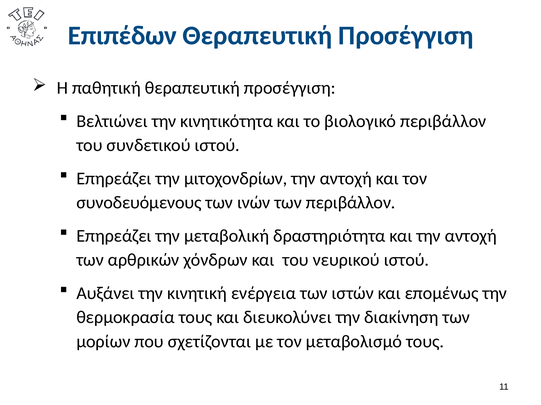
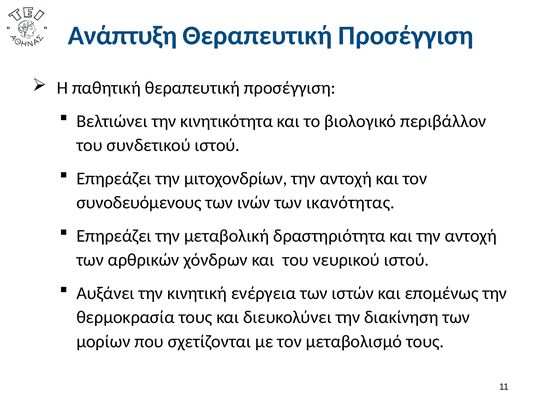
Επιπέδων: Επιπέδων -> Ανάπτυξη (122, 36)
των περιβάλλον: περιβάλλον -> ικανότητας (351, 203)
